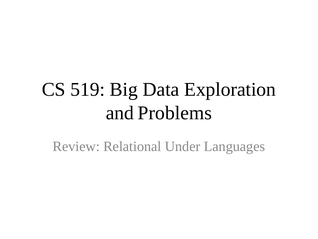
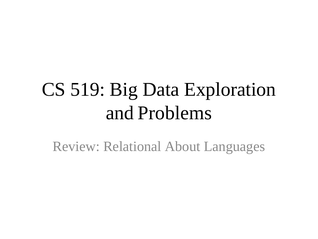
Under: Under -> About (183, 146)
